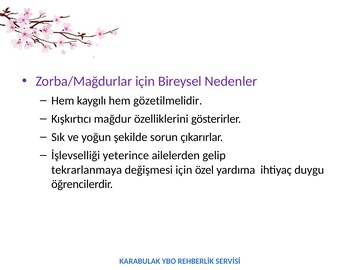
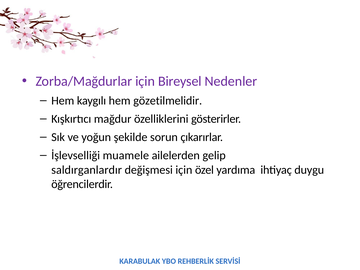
yeterince: yeterince -> muamele (126, 155)
tekrarlanmaya: tekrarlanmaya -> saldırganlardır (87, 170)
